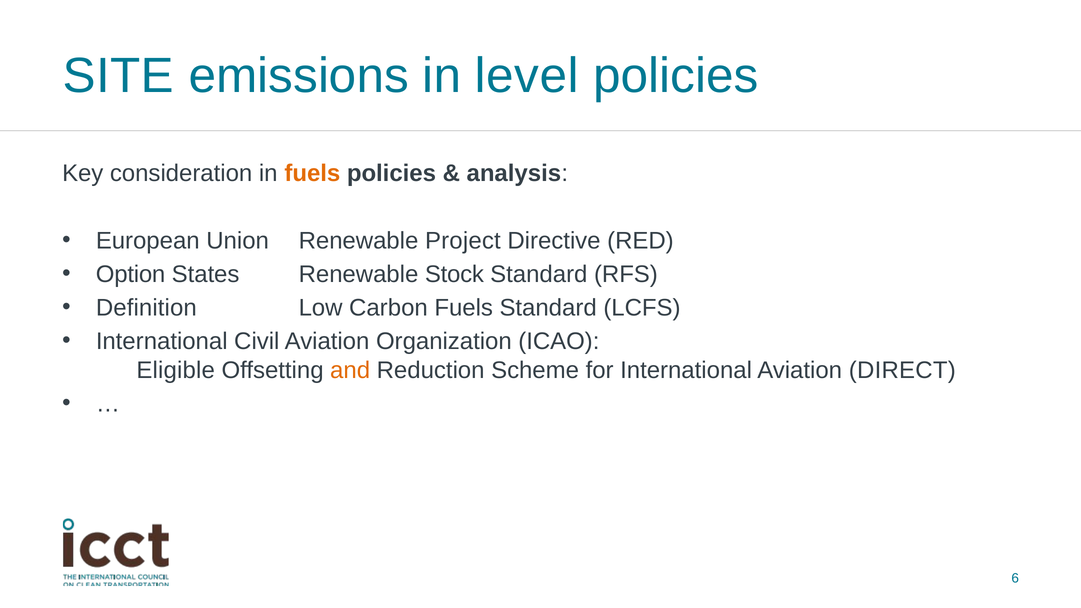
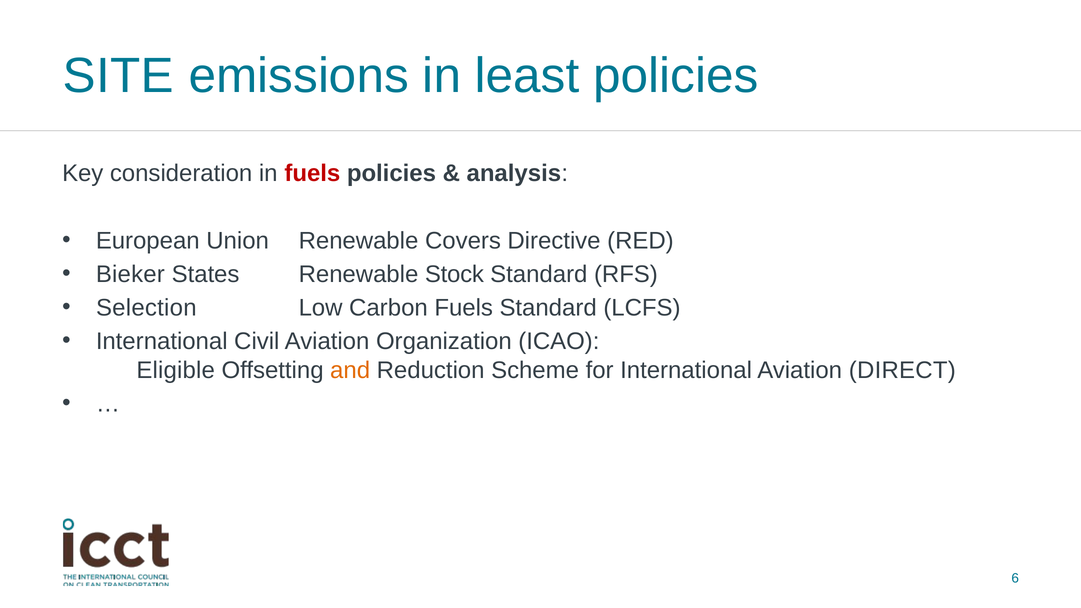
level: level -> least (527, 76)
fuels colour: orange -> red (312, 174)
Project: Project -> Covers (463, 241)
Option: Option -> Bieker (130, 274)
Definition: Definition -> Selection (146, 308)
